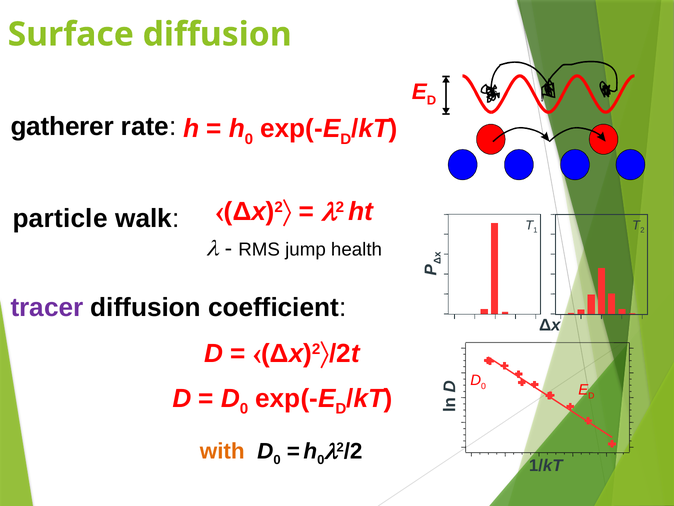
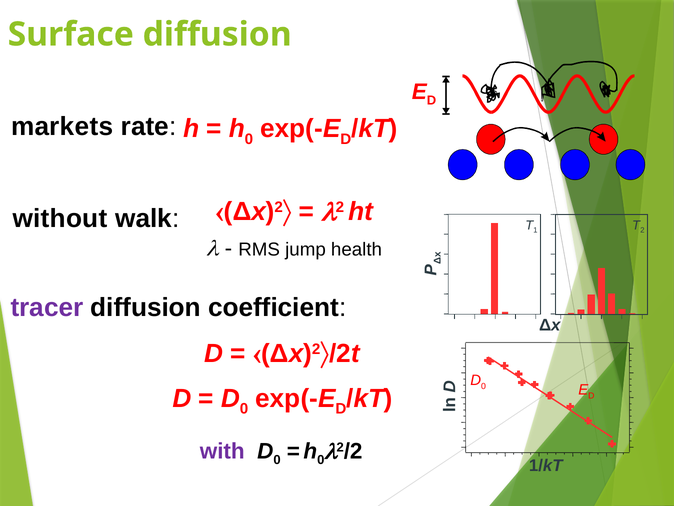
gatherer: gatherer -> markets (62, 126)
particle: particle -> without (60, 218)
with colour: orange -> purple (222, 451)
